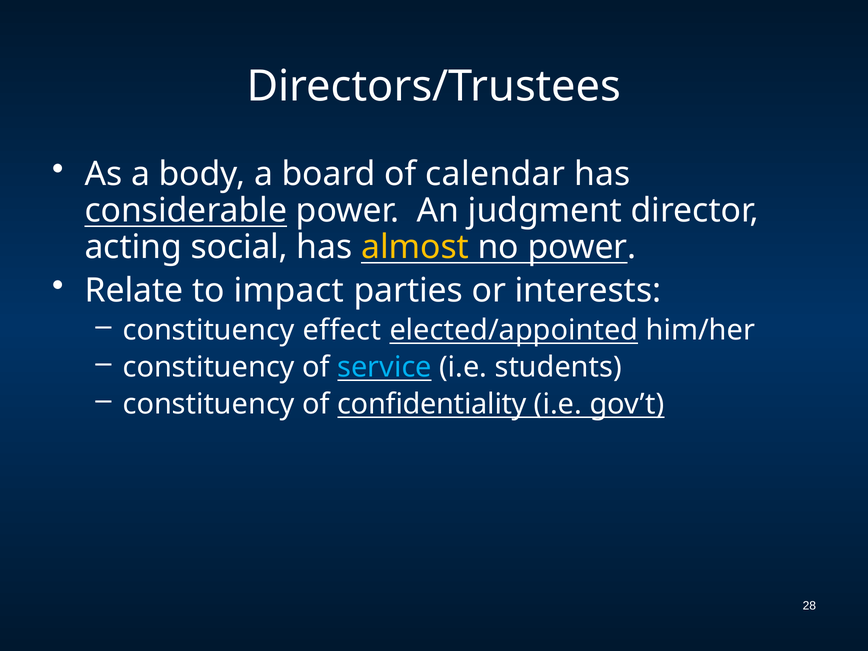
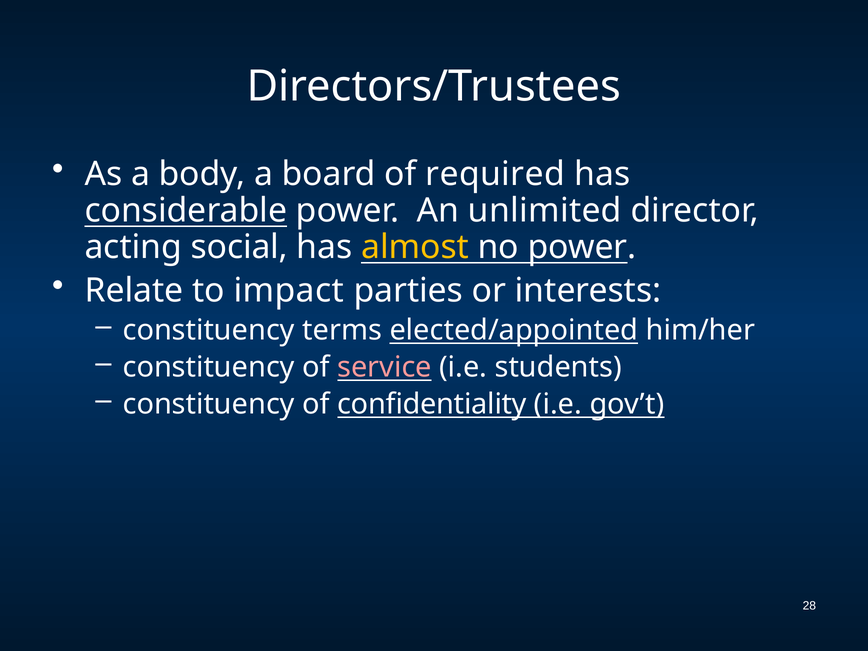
calendar: calendar -> required (495, 174)
judgment: judgment -> unlimited (545, 211)
effect: effect -> terms (342, 330)
service colour: light blue -> pink (385, 367)
